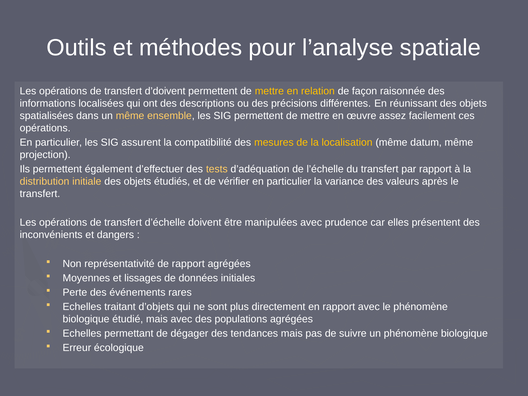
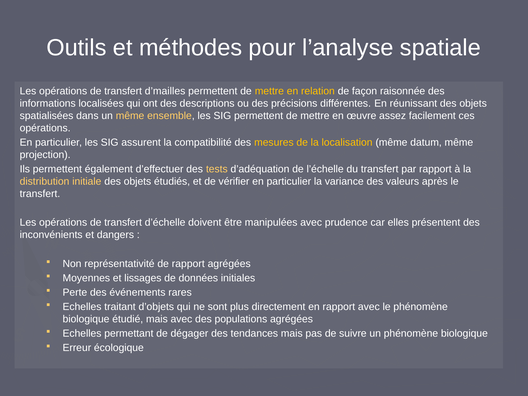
d’doivent: d’doivent -> d’mailles (165, 91)
